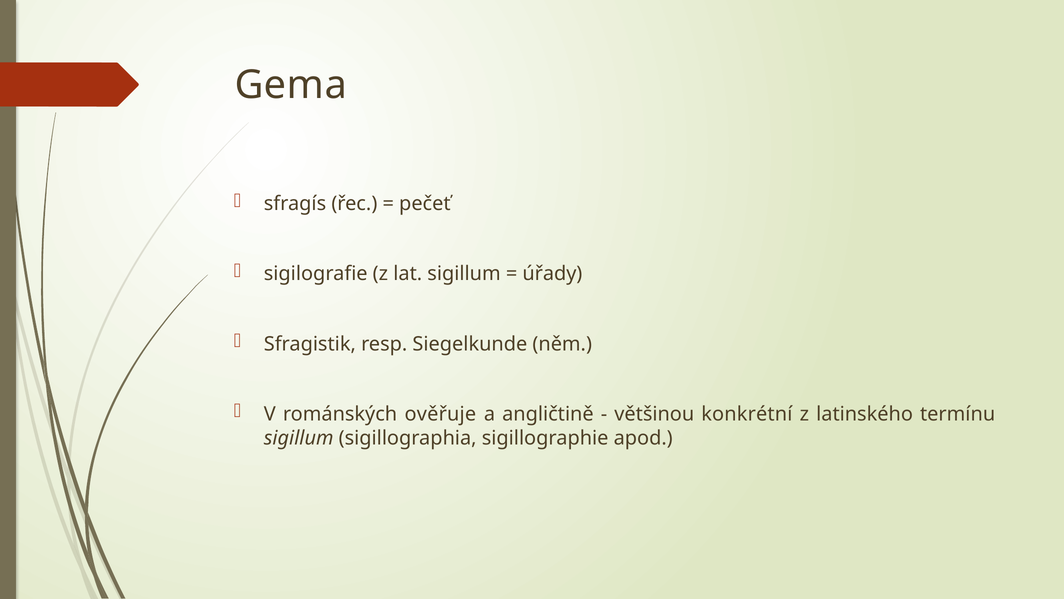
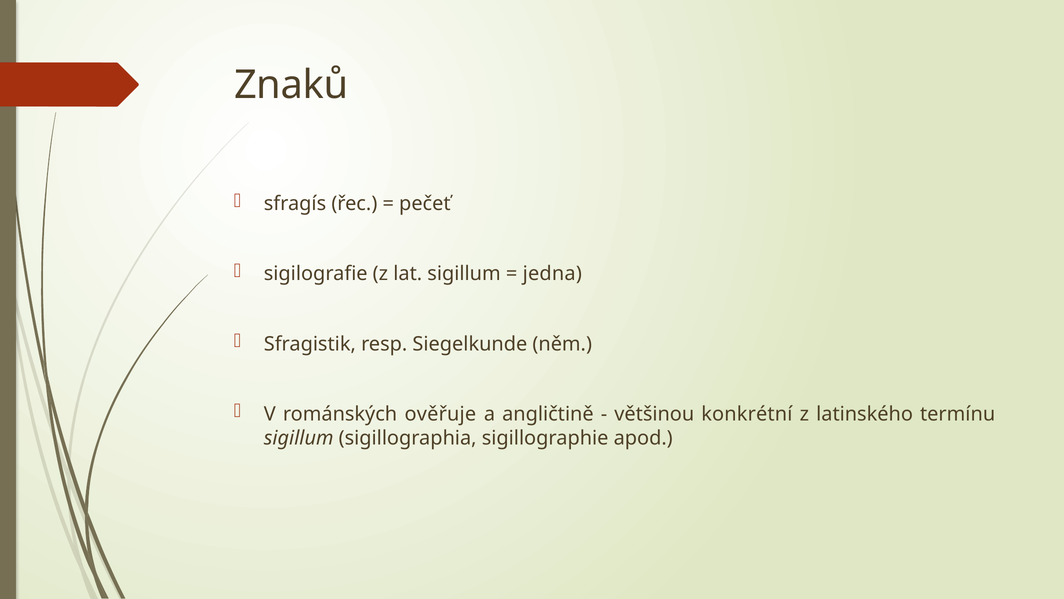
Gema: Gema -> Znaků (291, 85)
úřady: úřady -> jedna (552, 274)
